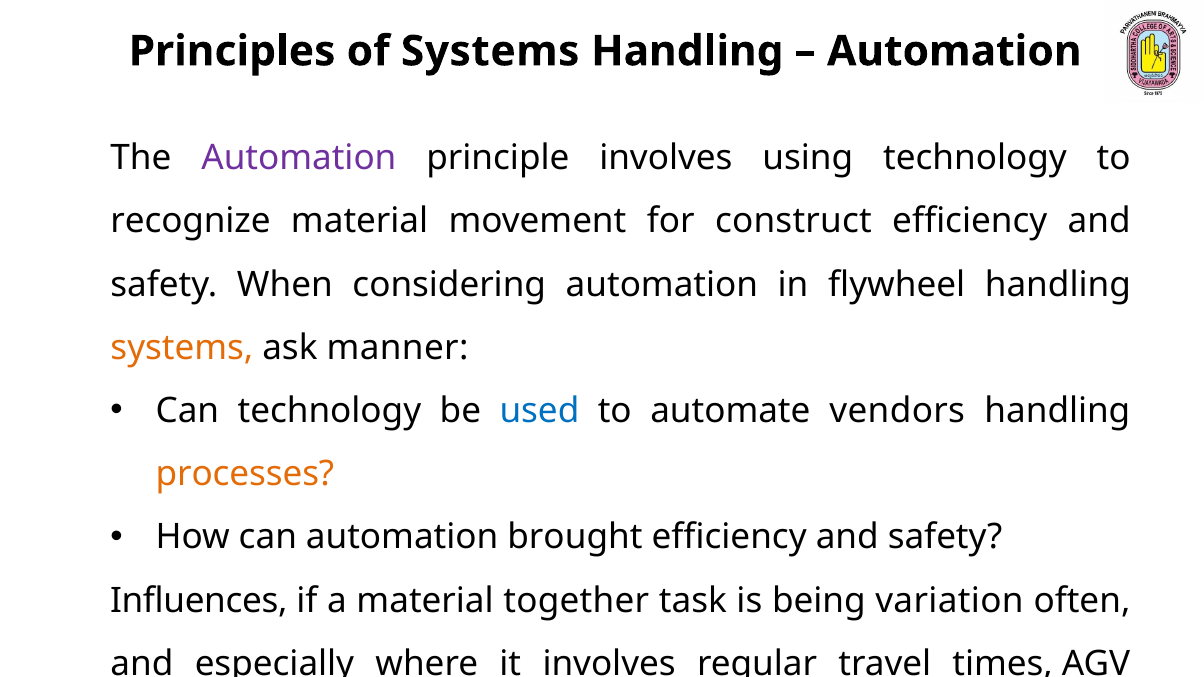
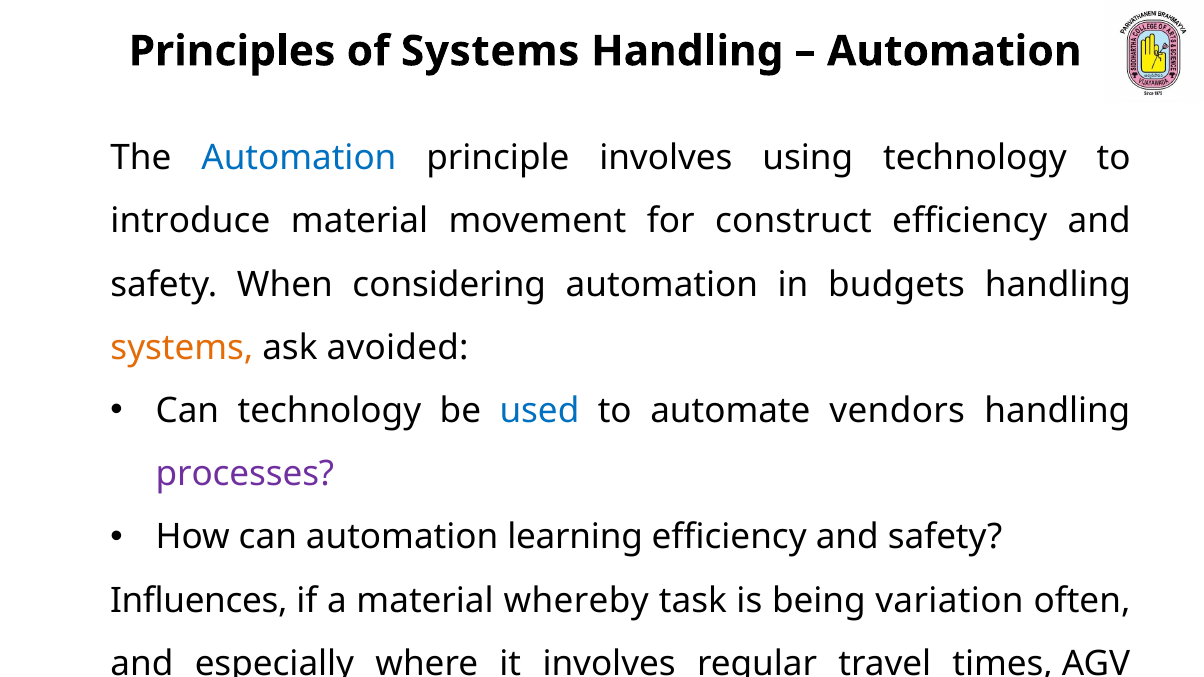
Automation colour: purple -> blue (299, 158)
recognize: recognize -> introduce (190, 221)
flywheel: flywheel -> budgets (897, 285)
manner: manner -> avoided (398, 348)
processes colour: orange -> purple (245, 474)
brought: brought -> learning (575, 538)
together: together -> whereby (576, 601)
